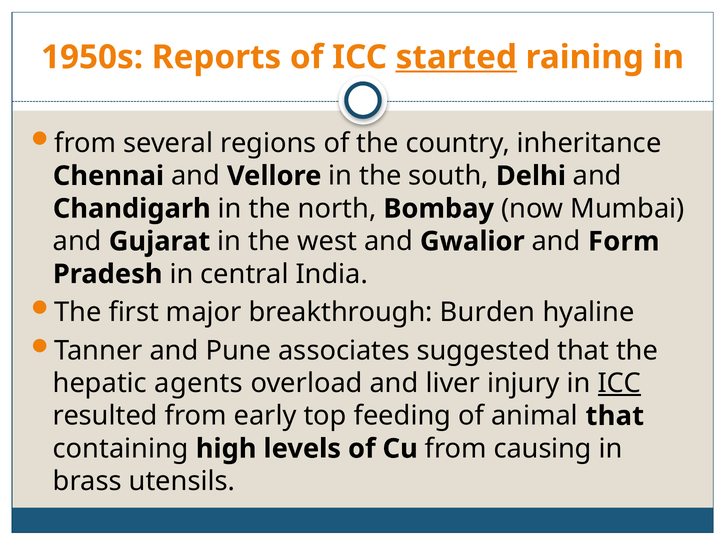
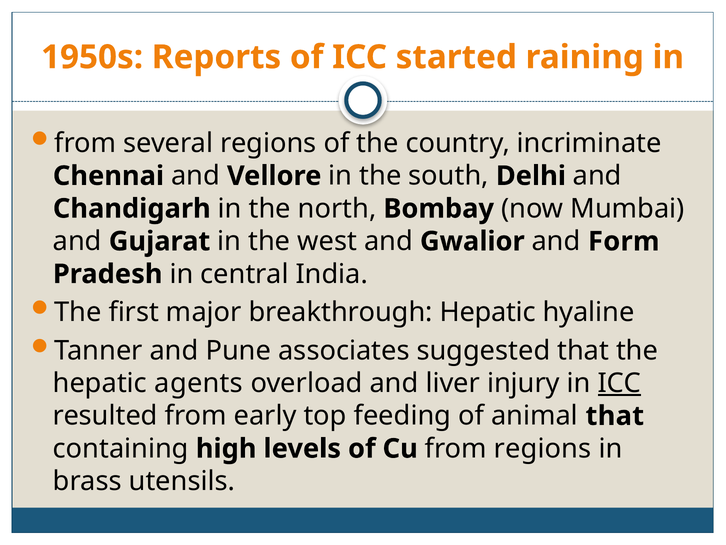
started underline: present -> none (456, 57)
inheritance: inheritance -> incriminate (589, 143)
breakthrough Burden: Burden -> Hepatic (488, 312)
from causing: causing -> regions (543, 448)
